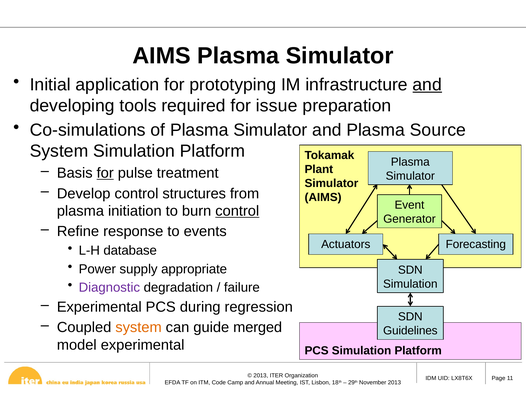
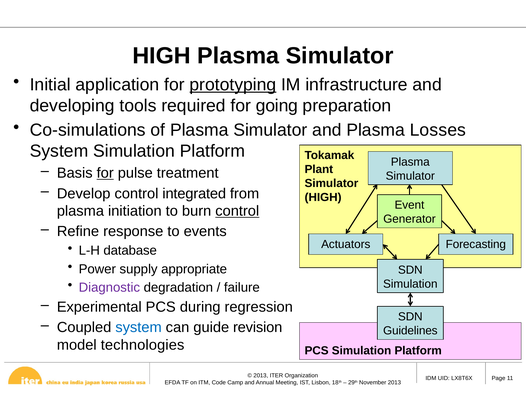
AIMS: AIMS -> HIGH (162, 56)
prototyping underline: none -> present (233, 85)
and underline: present -> none (427, 85)
issue: issue -> going (277, 106)
Source: Source -> Losses (438, 130)
structures: structures -> integrated (194, 194)
AIMS: AIMS -> HIGH (323, 198)
system colour: orange -> blue (139, 328)
merged: merged -> revision (258, 328)
model experimental: experimental -> technologies (143, 345)
